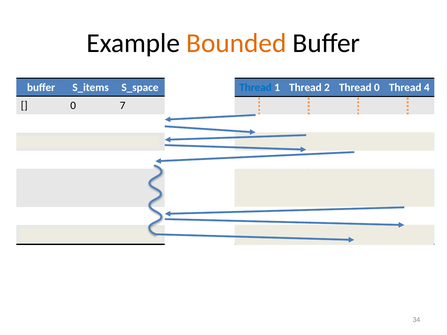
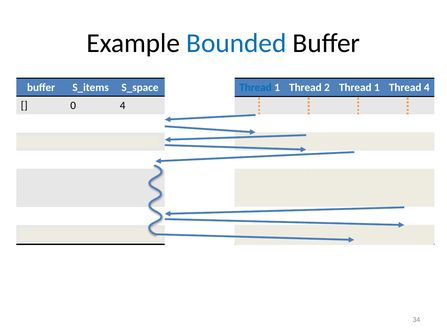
Bounded colour: orange -> blue (236, 43)
2 Thread 0: 0 -> 1 (377, 88)
0 7: 7 -> 4 (123, 106)
